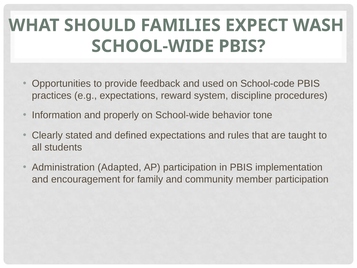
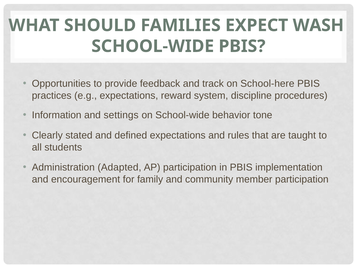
used: used -> track (213, 84)
School-code: School-code -> School-here (267, 84)
properly: properly -> settings (121, 115)
